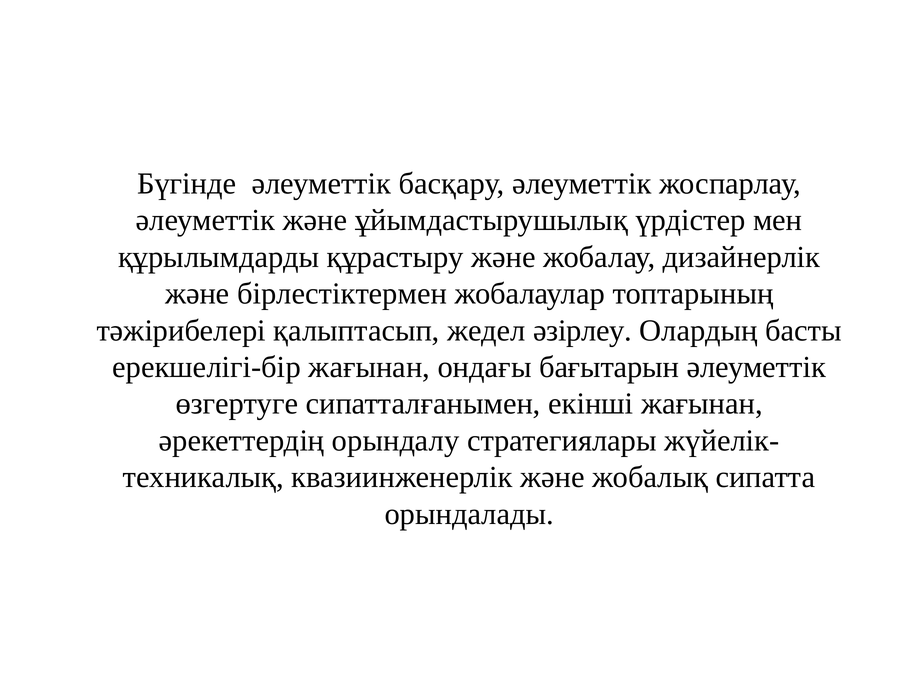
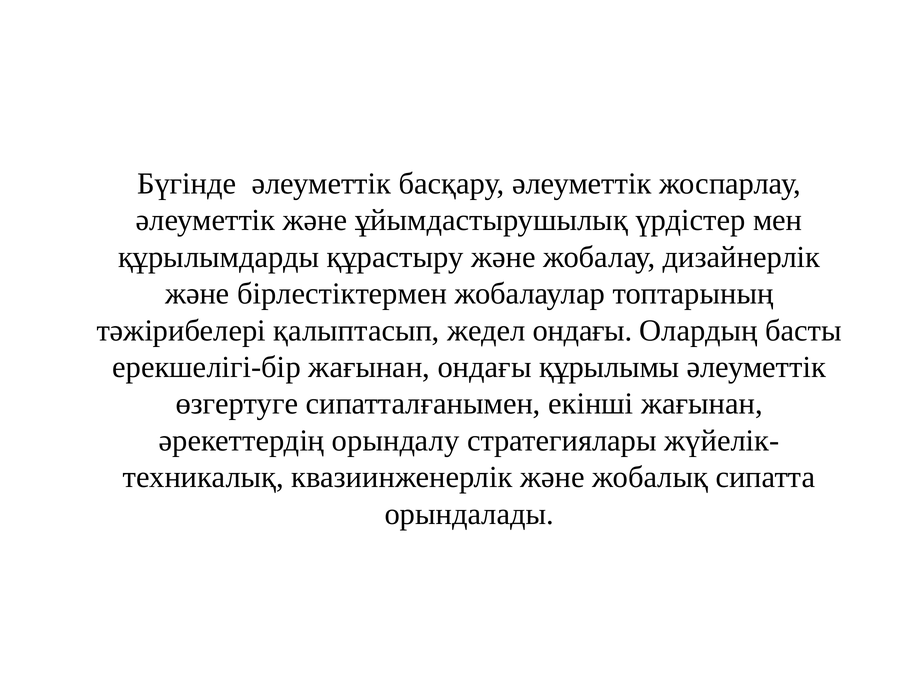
жедел әзірлеу: әзірлеу -> ондағы (583, 330)
бағытарын: бағытарын -> құрылымы (609, 367)
